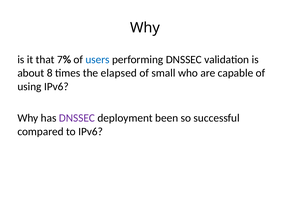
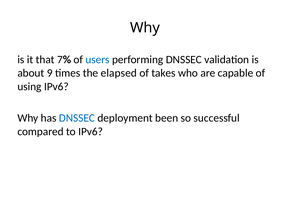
8: 8 -> 9 (50, 73)
small: small -> takes (164, 73)
DNSSEC colour: purple -> blue (77, 118)
